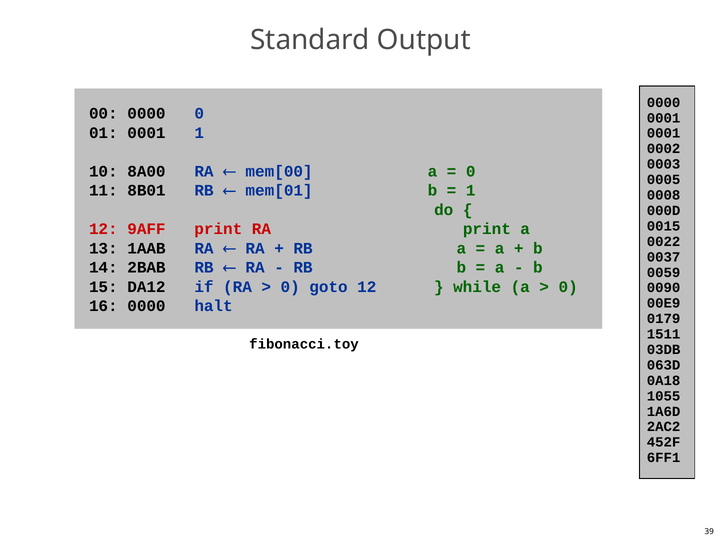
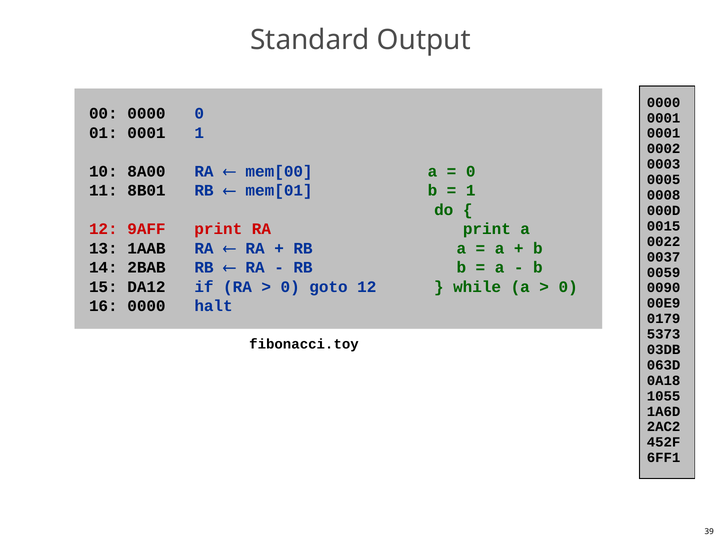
1511: 1511 -> 5373 (664, 334)
